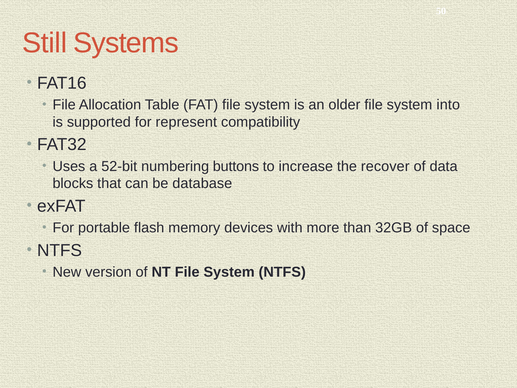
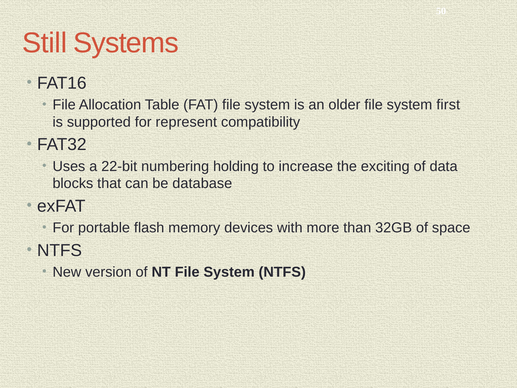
into: into -> first (448, 105)
52-bit: 52-bit -> 22-bit (119, 166)
buttons: buttons -> holding (236, 166)
recover: recover -> exciting (385, 166)
